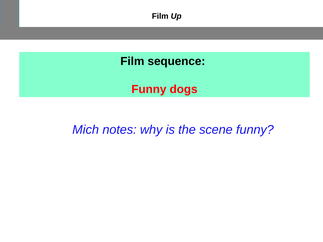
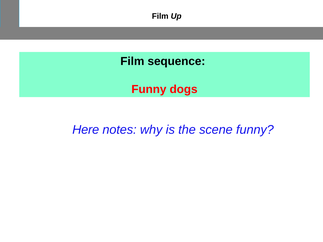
Mich: Mich -> Here (86, 130)
